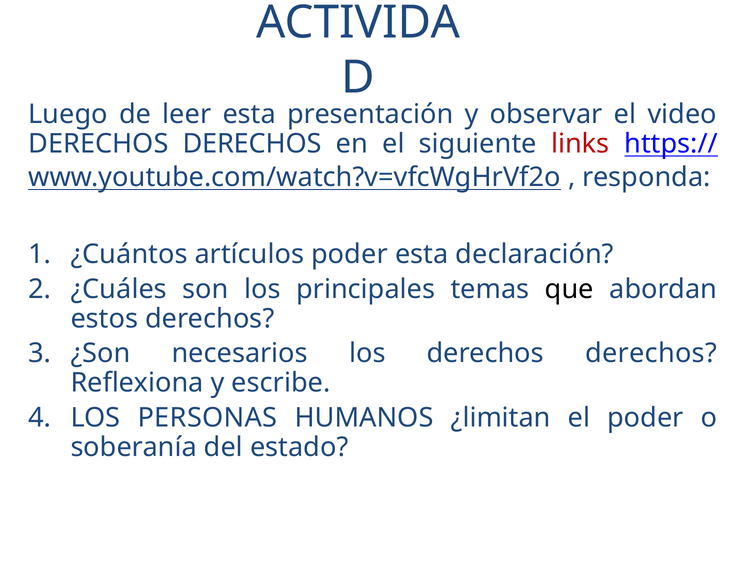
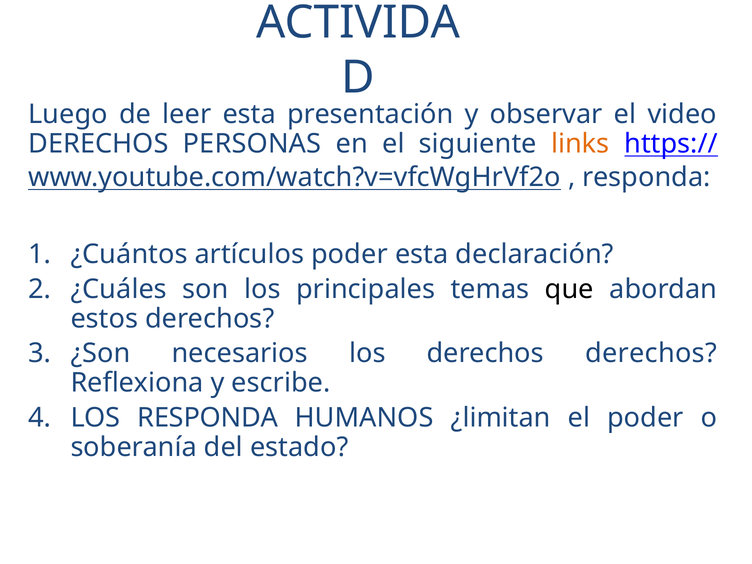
DERECHOS: DERECHOS -> PERSONAS (252, 144)
links colour: red -> orange (580, 144)
LOS PERSONAS: PERSONAS -> RESPONDA (208, 418)
